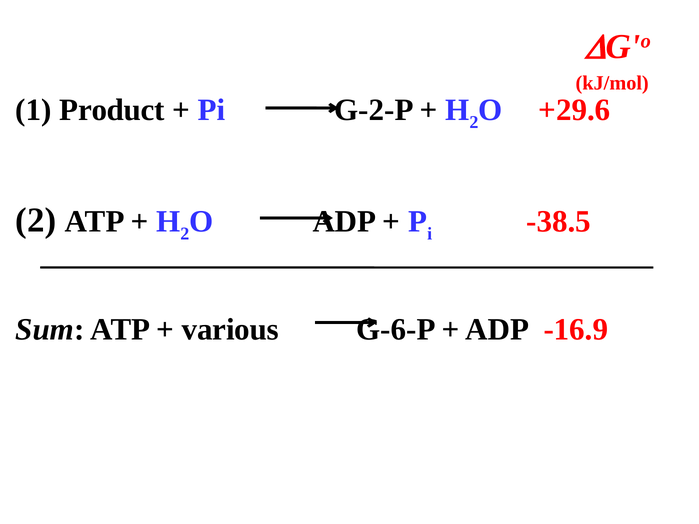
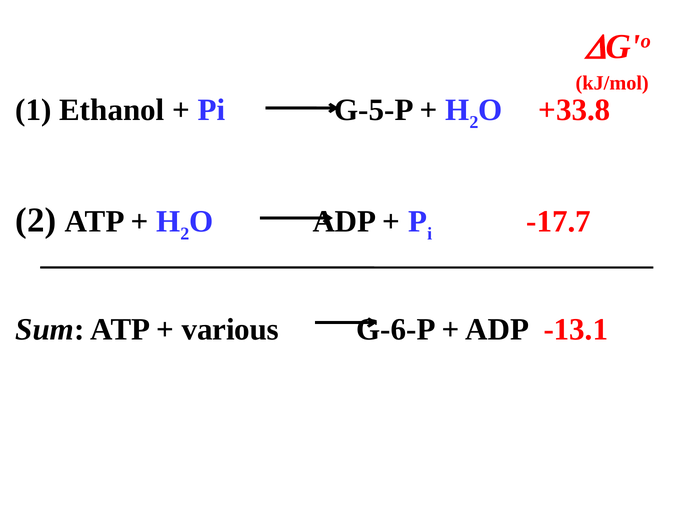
Product: Product -> Ethanol (112, 110)
G-2-P: G-2-P -> G-5-P (374, 110)
+29.6: +29.6 -> +33.8 (574, 110)
-38.5: -38.5 -> -17.7 (559, 222)
-16.9: -16.9 -> -13.1 (576, 330)
